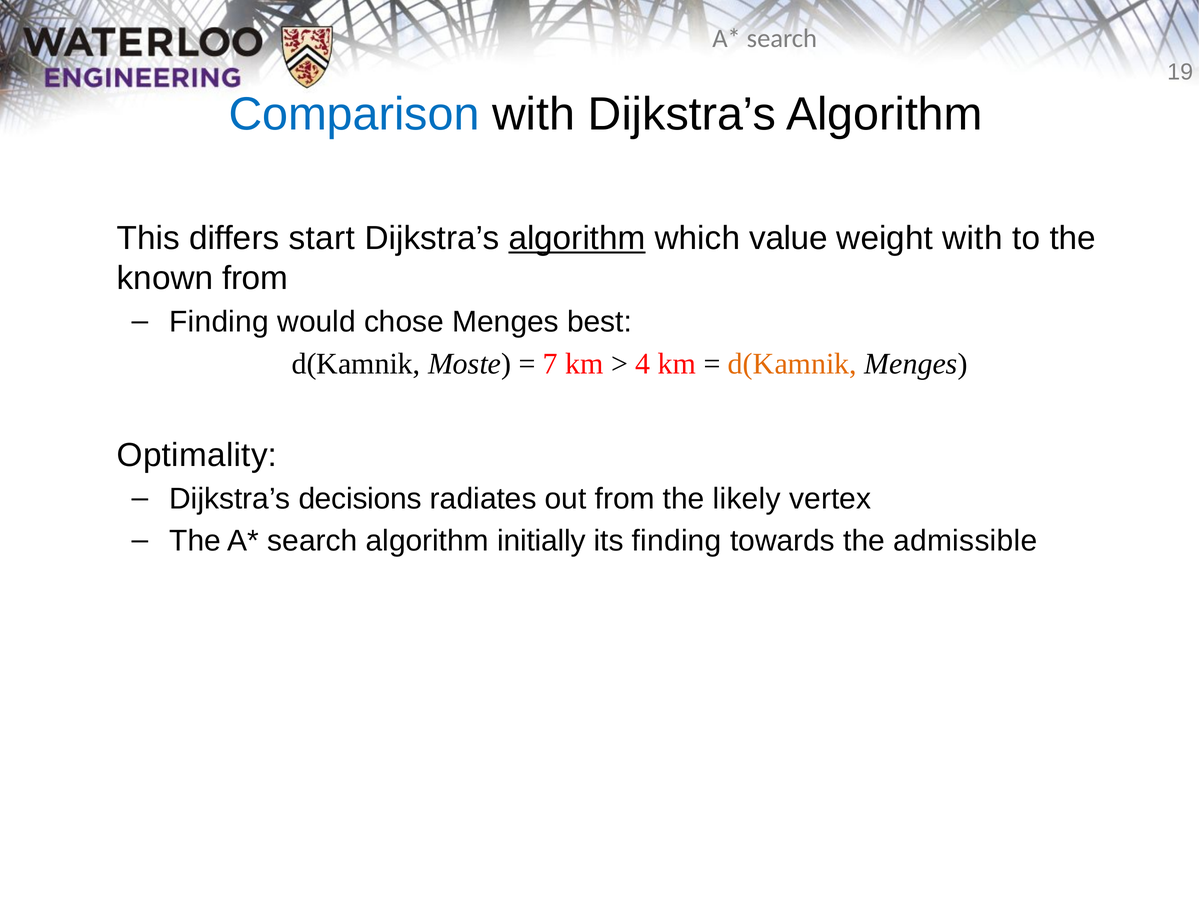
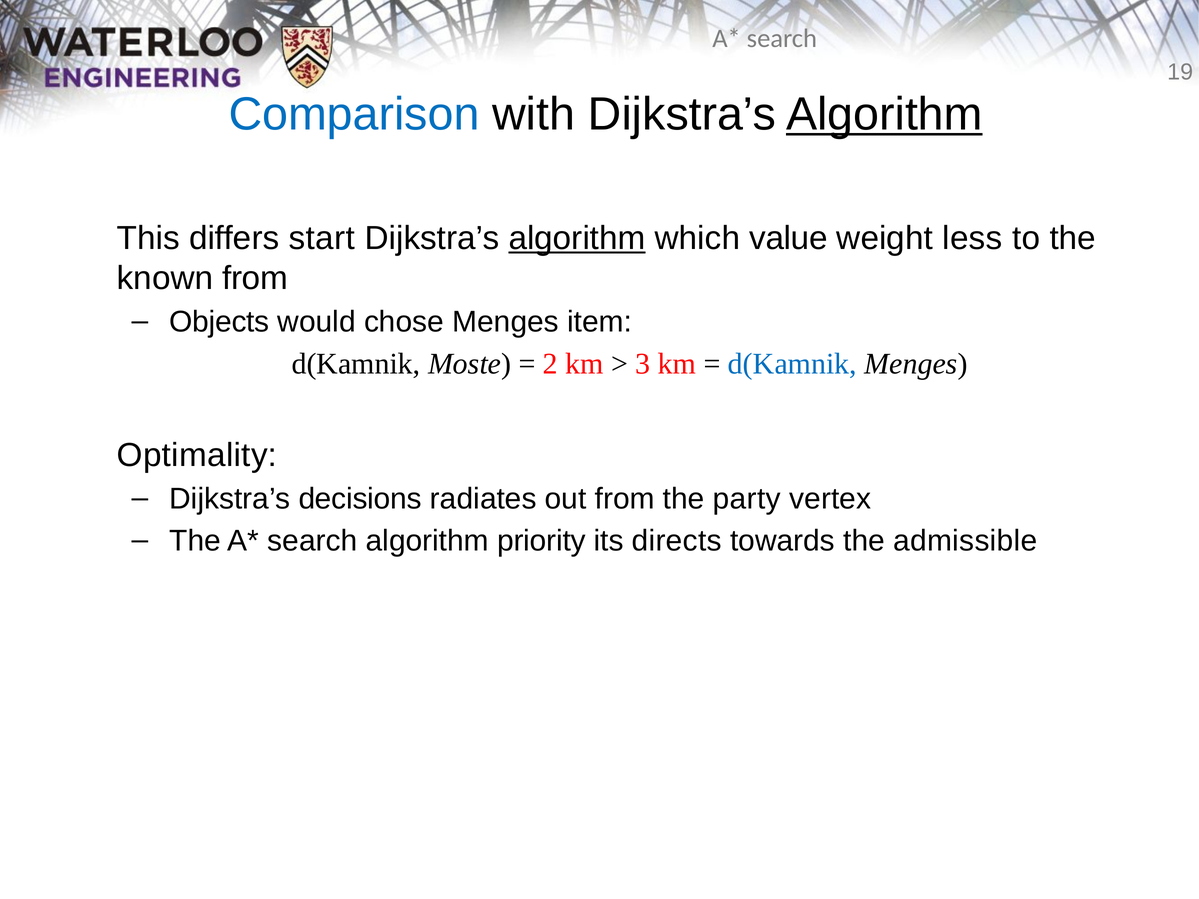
Algorithm underline: none -> present (884, 114)
weight with: with -> less (972, 238)
Finding: Finding -> Objects (219, 322)
best: best -> item (600, 322)
7: 7 -> 2 (550, 364)
4: 4 -> 3 (643, 364)
d(Kamnik colour: orange -> blue (792, 364)
likely: likely -> party (747, 499)
initially: initially -> priority (541, 541)
its finding: finding -> directs (677, 541)
